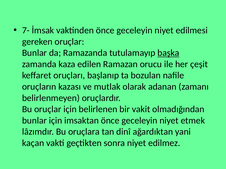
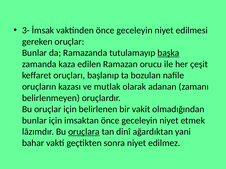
7-: 7- -> 3- (26, 30)
oruçlara underline: none -> present (84, 132)
kaçan: kaçan -> bahar (33, 143)
